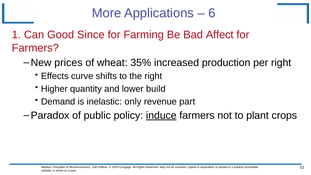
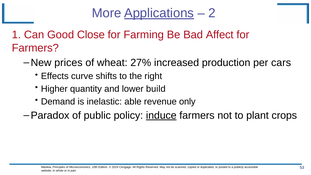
Applications underline: none -> present (159, 13)
6: 6 -> 2 (212, 13)
Since: Since -> Close (91, 35)
35%: 35% -> 27% (141, 63)
per right: right -> cars (281, 63)
only: only -> able (133, 102)
revenue part: part -> only (187, 102)
